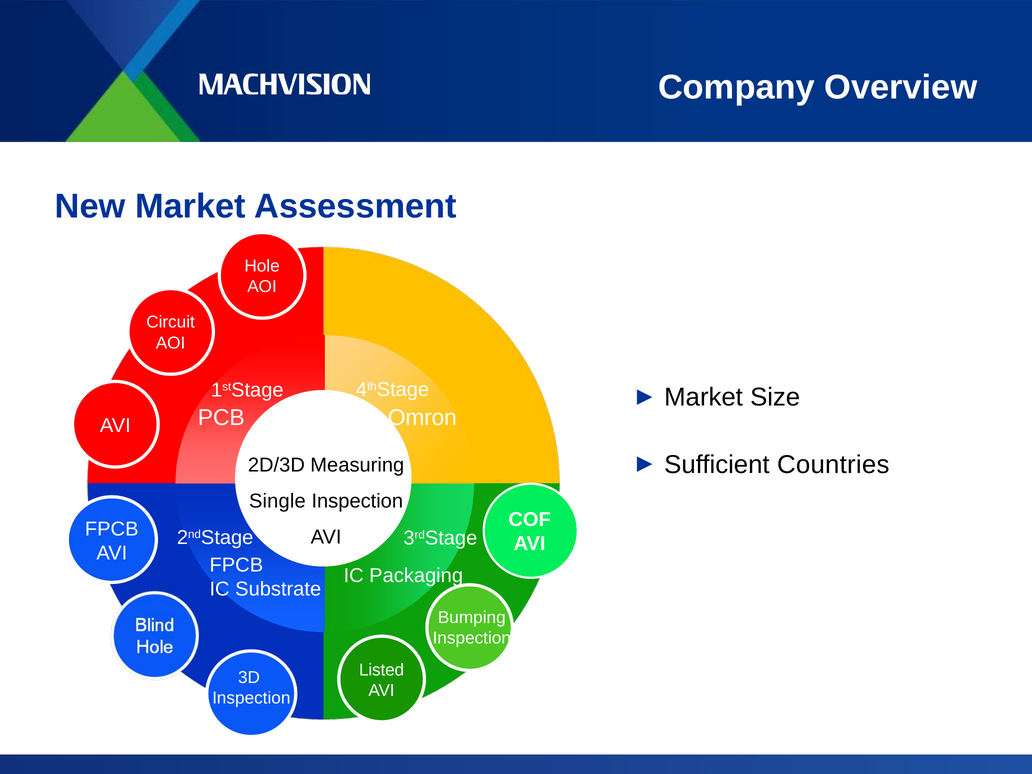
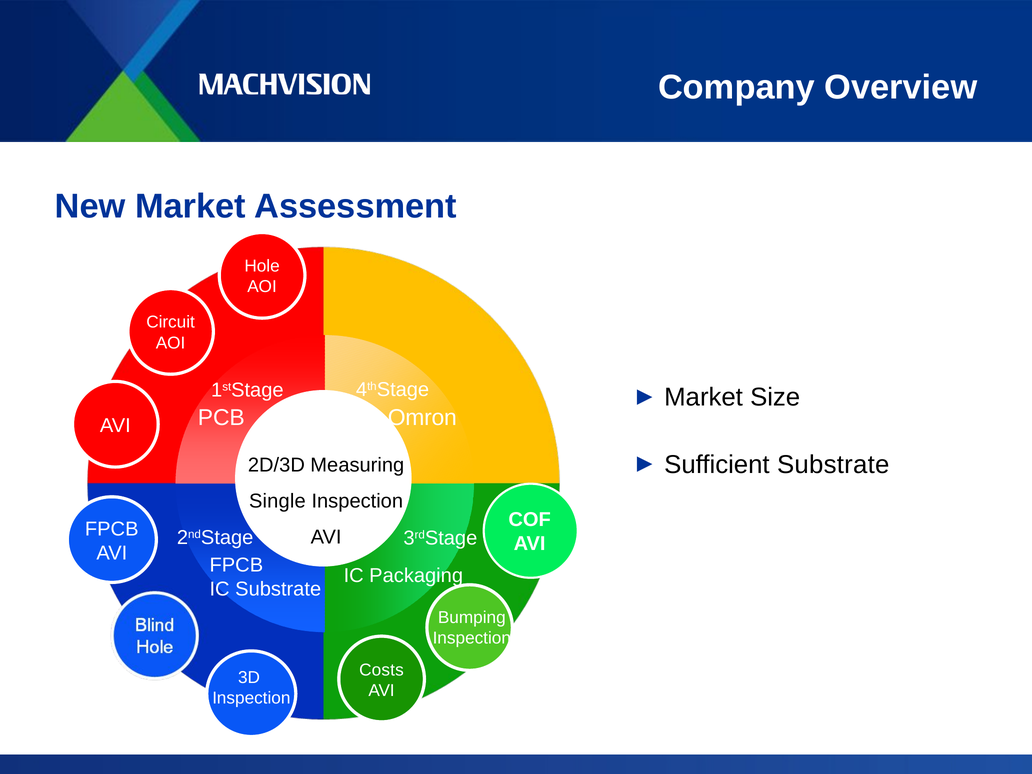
Sufficient Countries: Countries -> Substrate (833, 464)
Listed: Listed -> Costs (381, 670)
